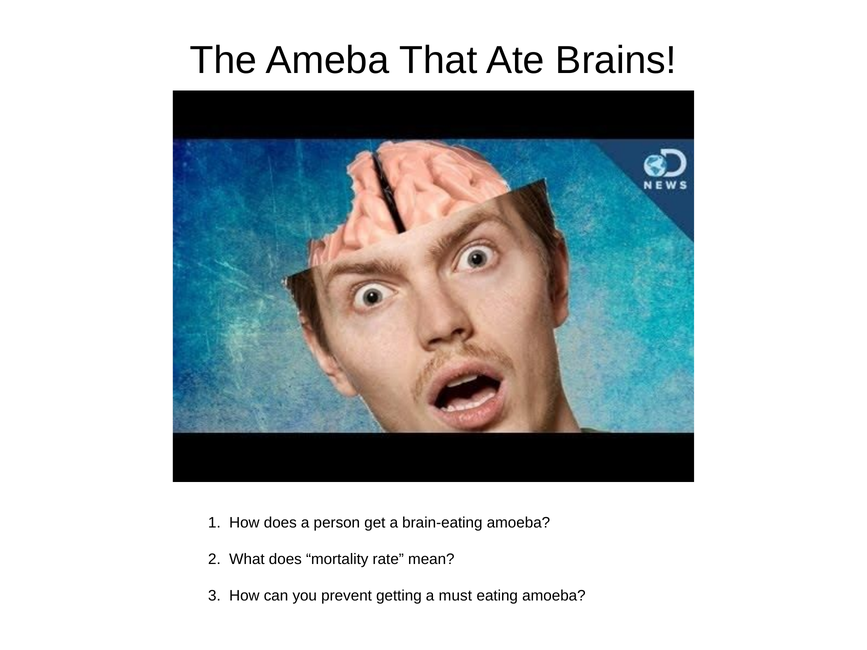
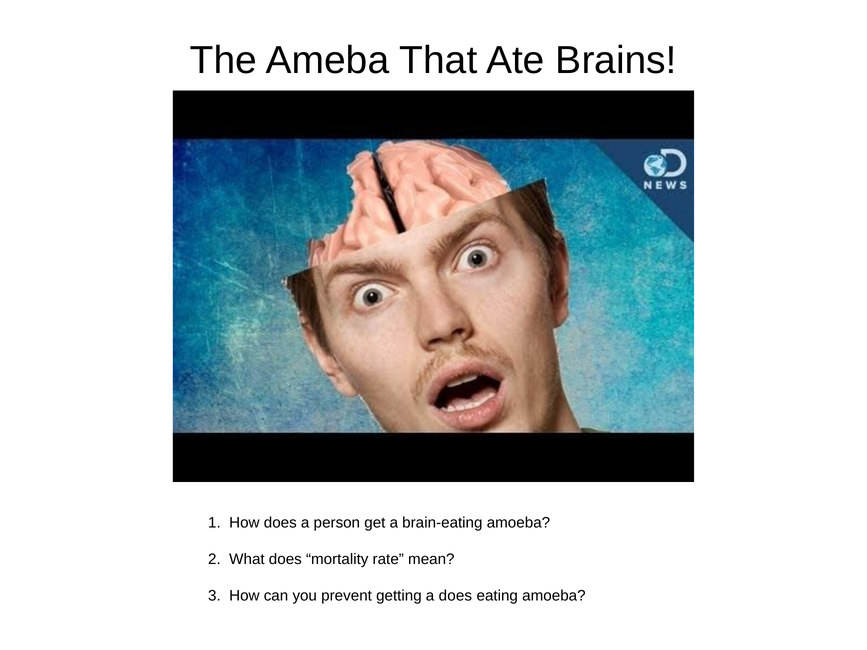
a must: must -> does (455, 596)
